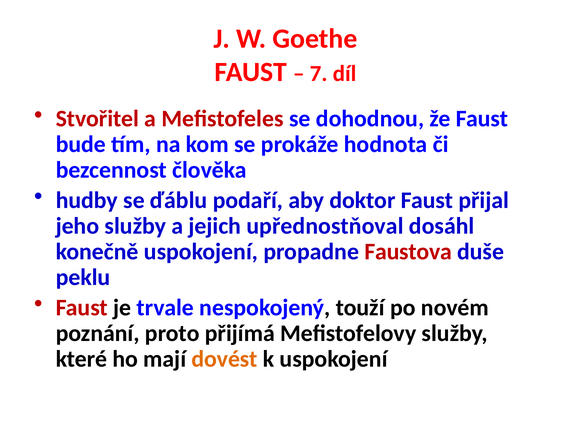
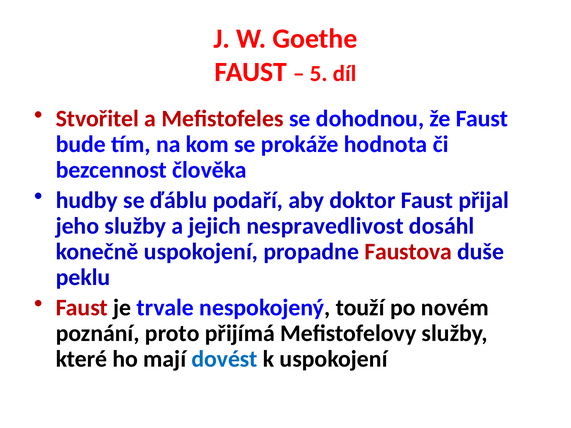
7: 7 -> 5 (319, 73)
upřednostňoval: upřednostňoval -> nespravedlivost (325, 226)
dovést colour: orange -> blue (225, 359)
